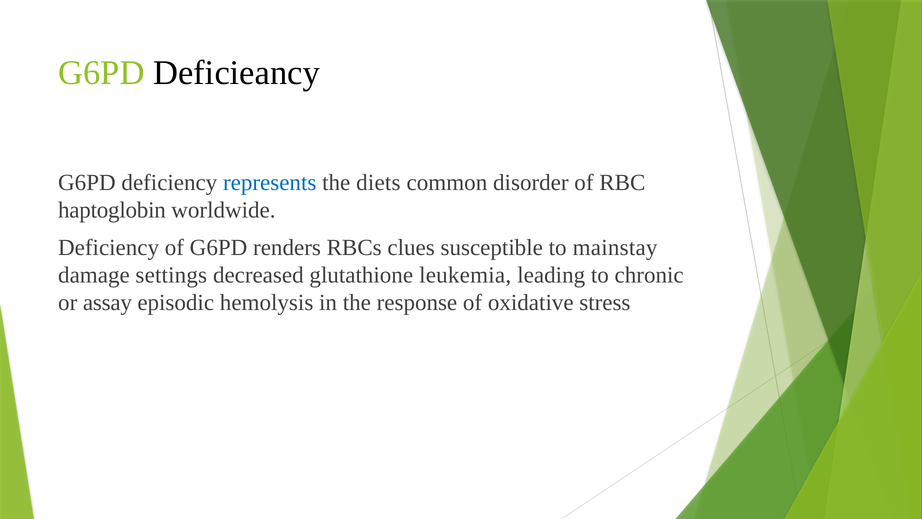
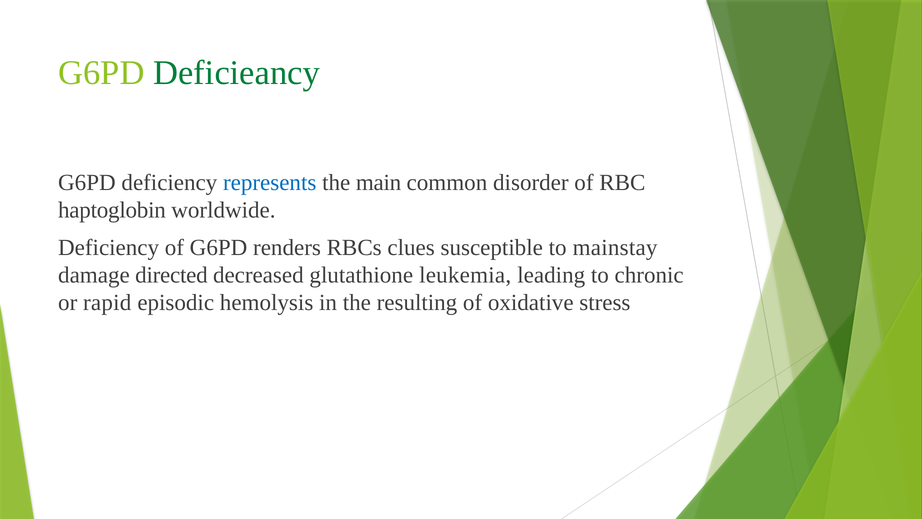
Deficieancy colour: black -> green (237, 73)
diets: diets -> main (379, 182)
settings: settings -> directed (171, 275)
assay: assay -> rapid (107, 303)
response: response -> resulting (417, 303)
